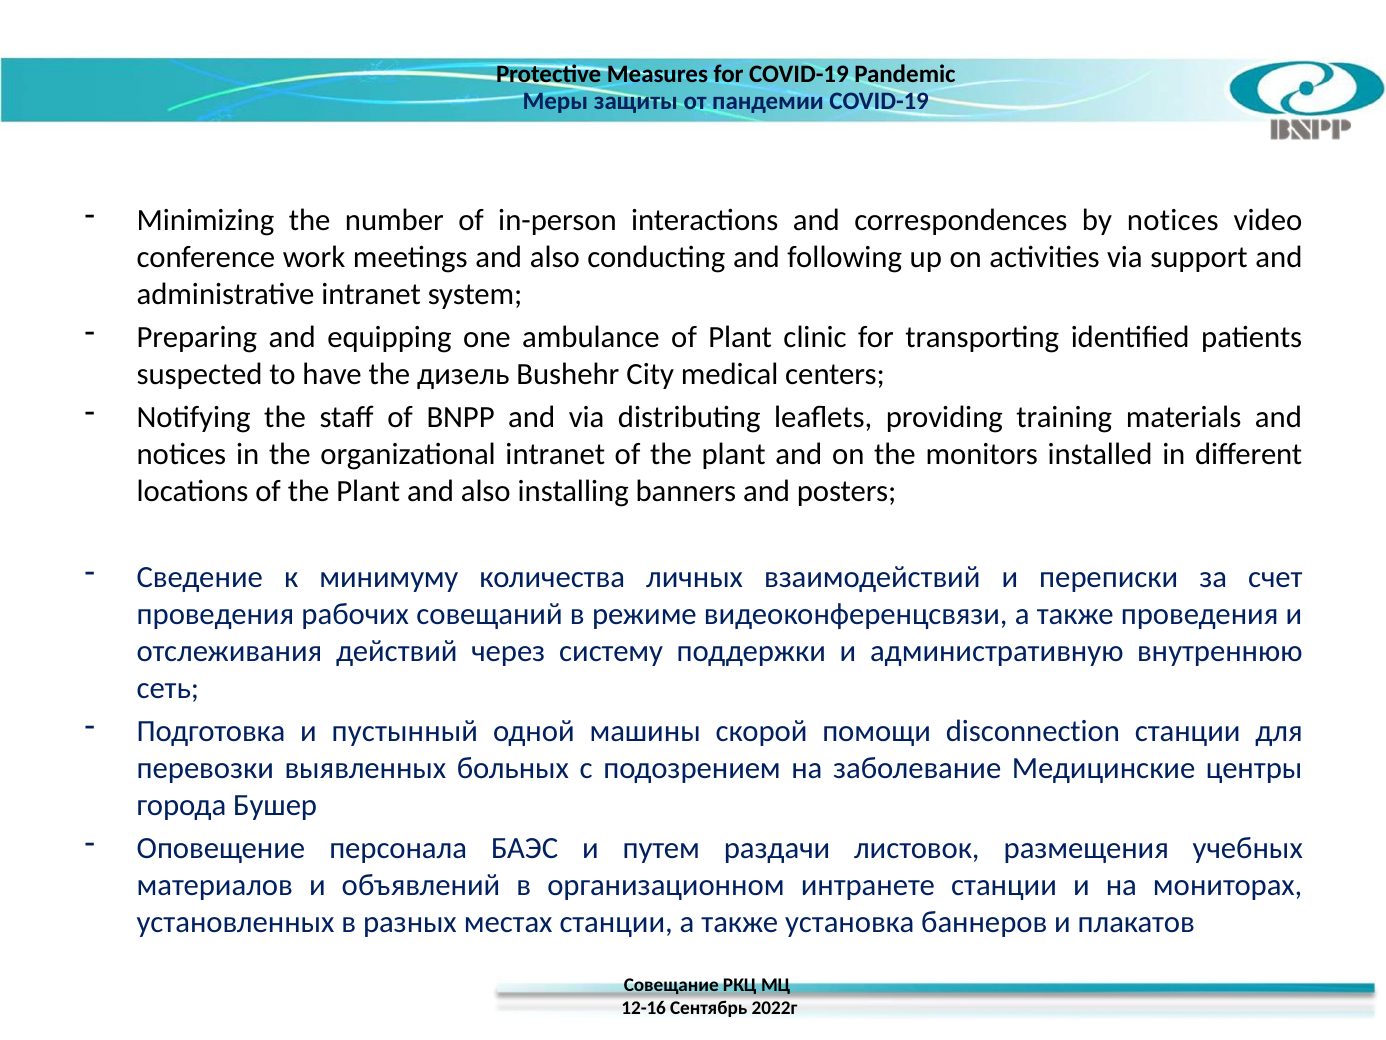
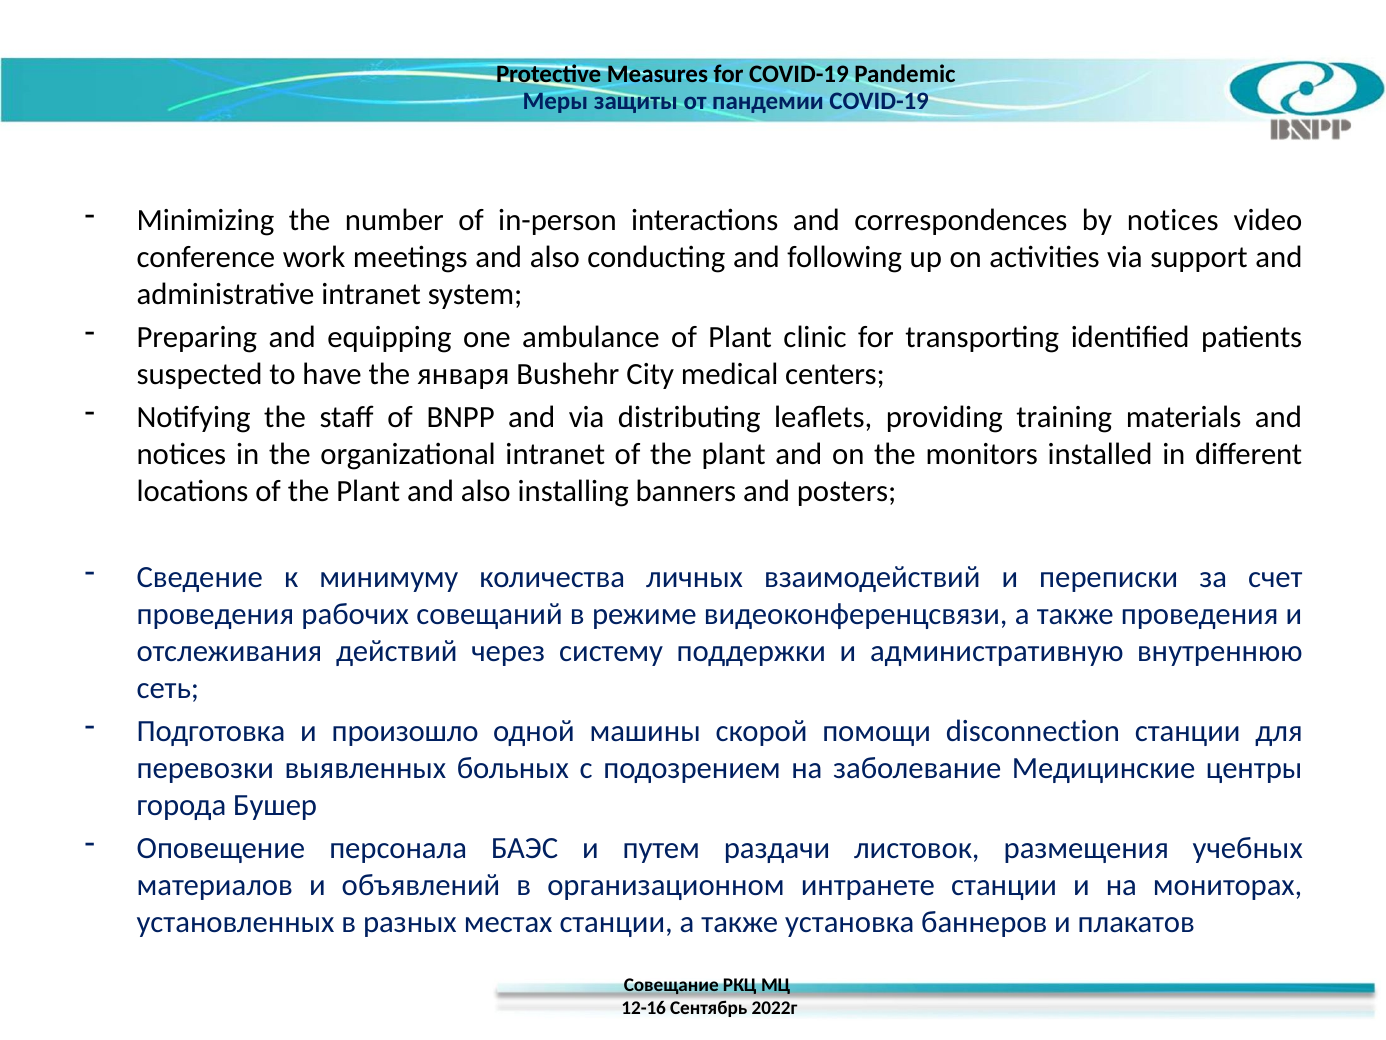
дизель: дизель -> января (463, 374)
пустынный: пустынный -> произошло (405, 731)
